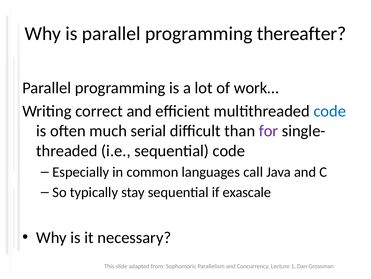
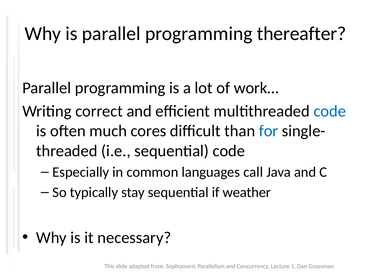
serial: serial -> cores (148, 131)
for colour: purple -> blue (269, 131)
exascale: exascale -> weather (247, 192)
